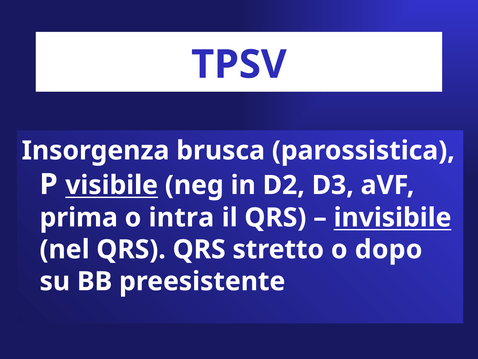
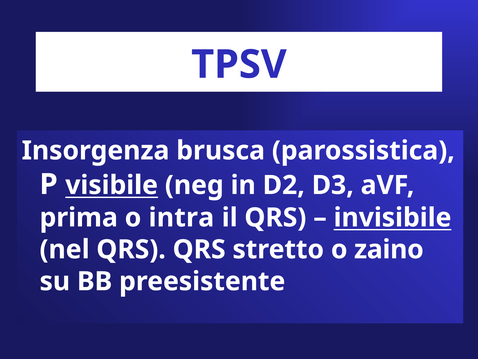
dopo: dopo -> zaino (389, 249)
